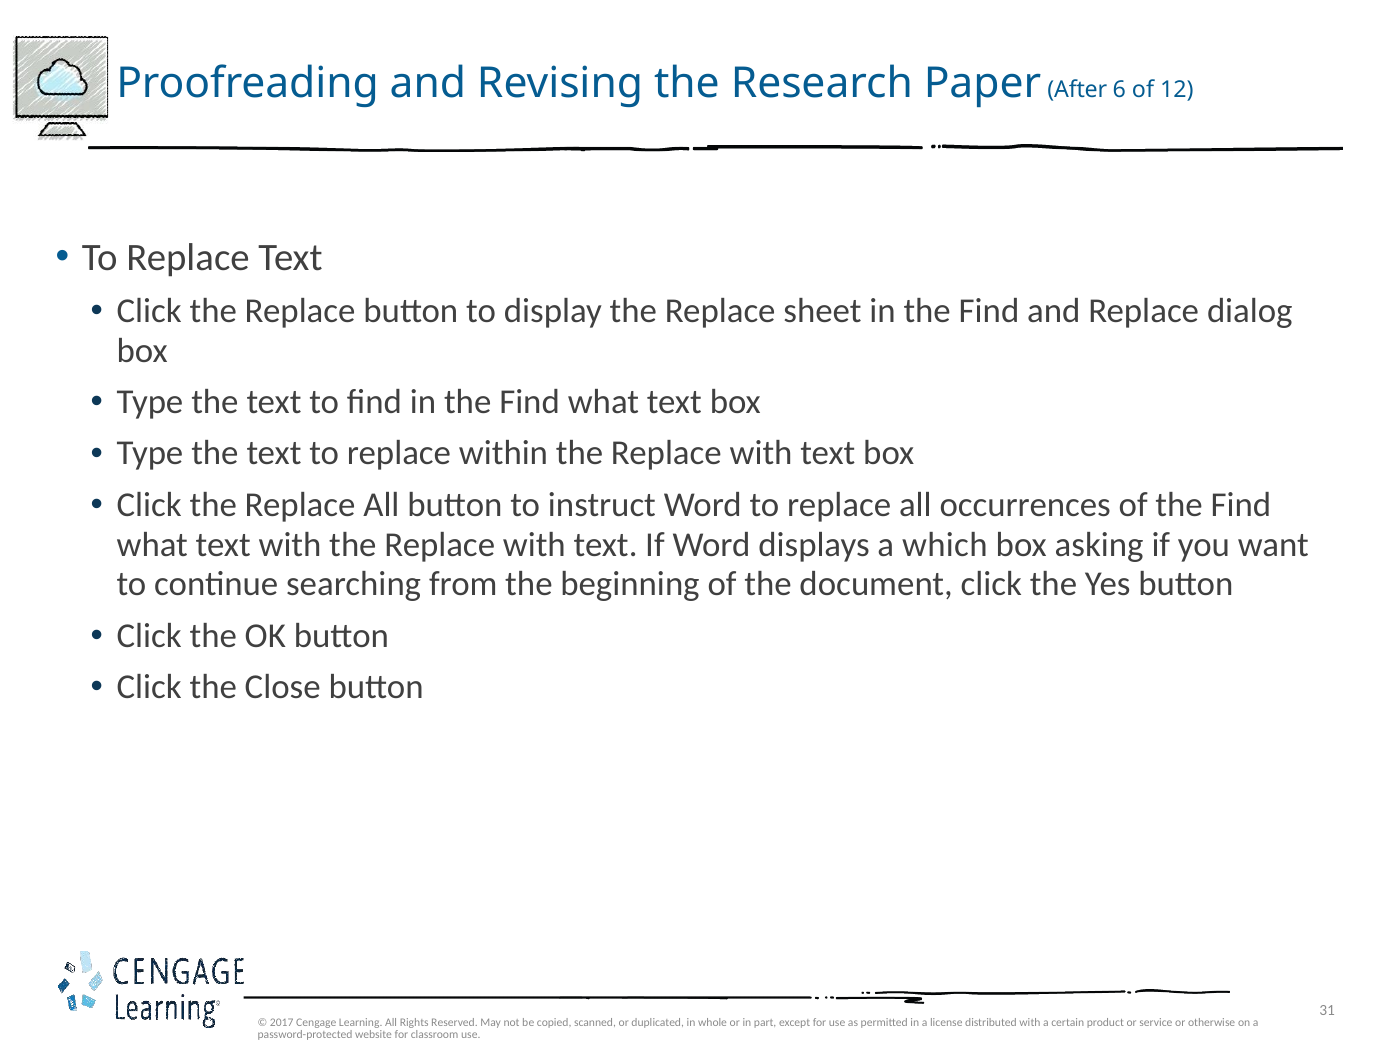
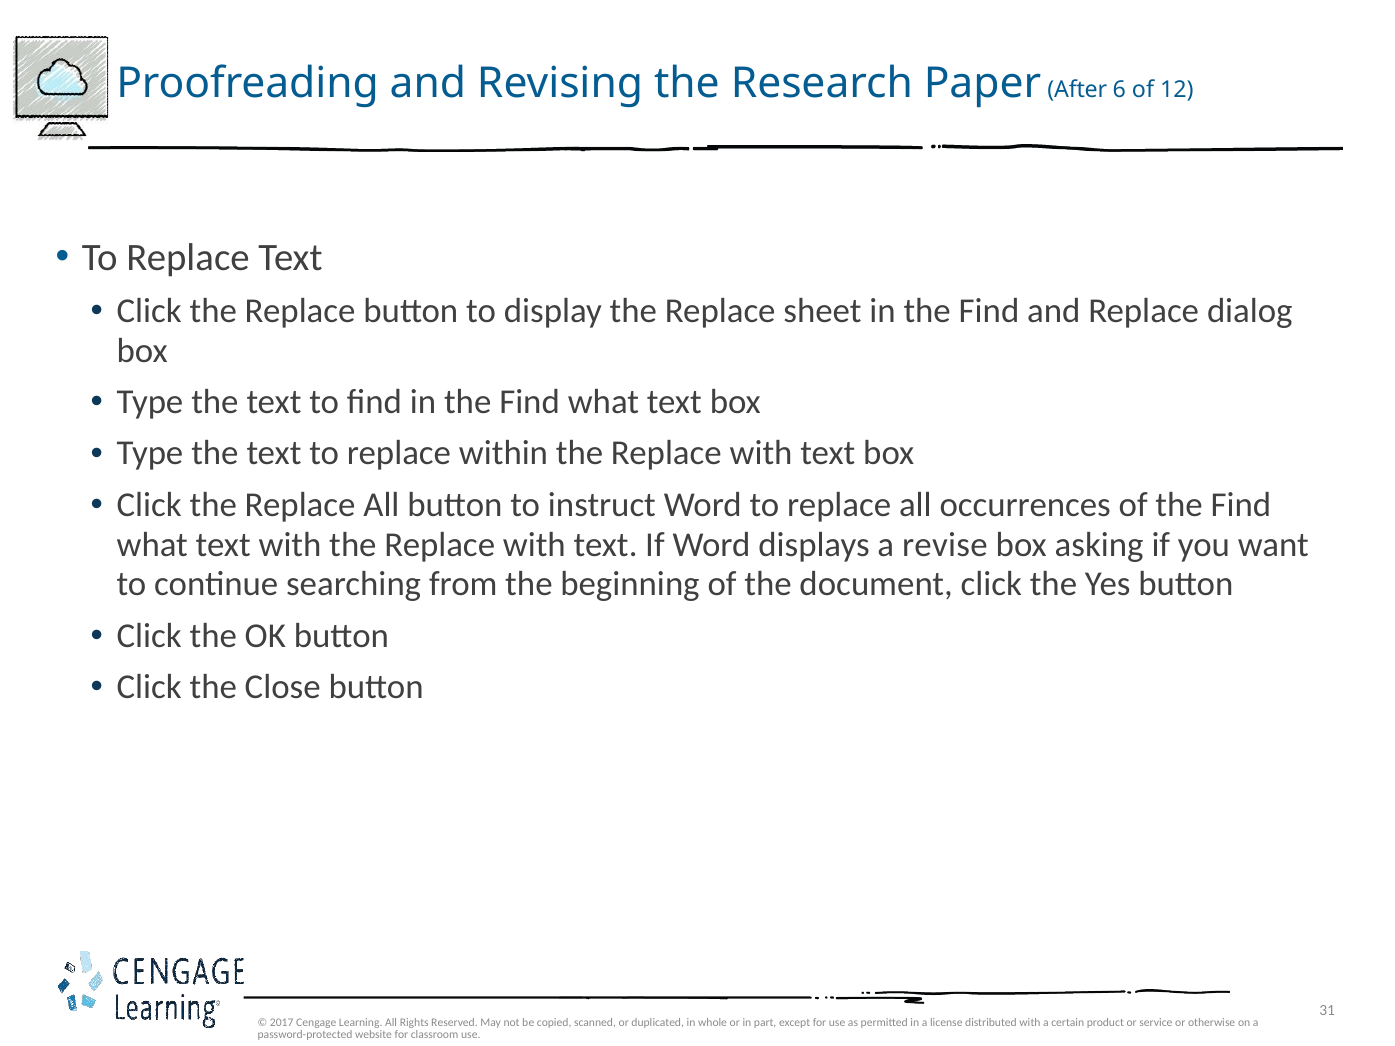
which: which -> revise (945, 545)
